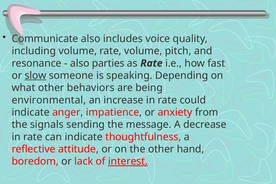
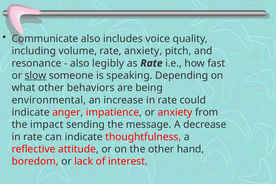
rate volume: volume -> anxiety (143, 51)
parties: parties -> legibly (108, 63)
signals: signals -> impact (47, 125)
interest underline: present -> none (128, 161)
